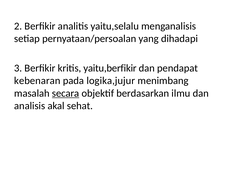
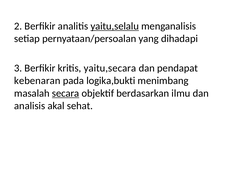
yaitu,selalu underline: none -> present (115, 26)
yaitu,berfikir: yaitu,berfikir -> yaitu,secara (110, 68)
logika,jujur: logika,jujur -> logika,bukti (111, 81)
